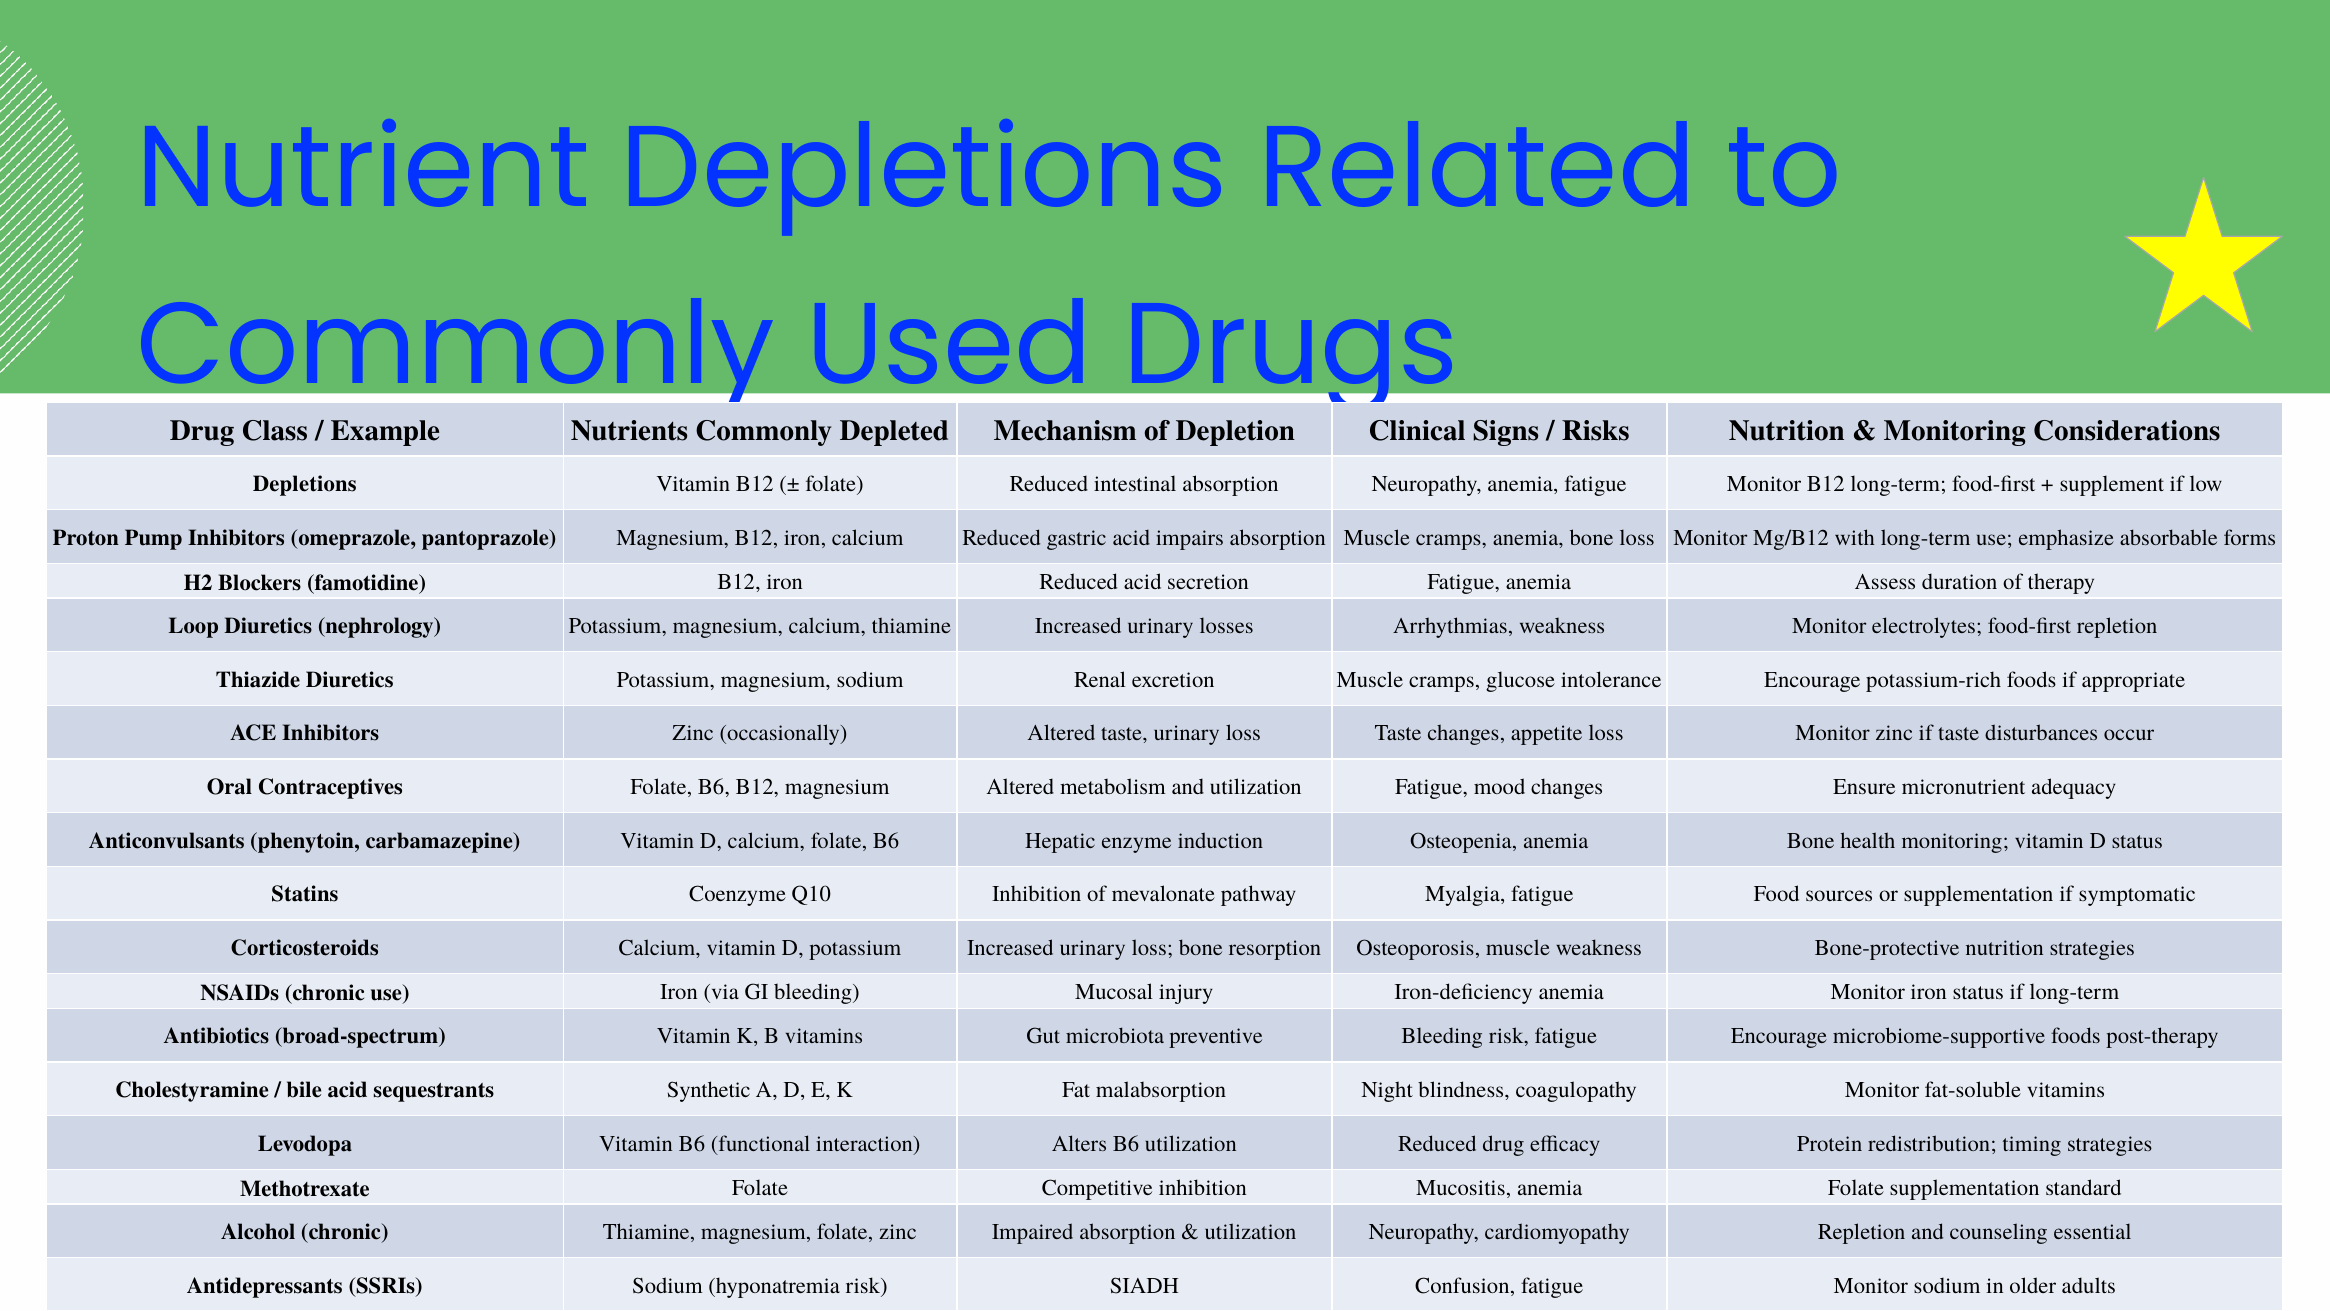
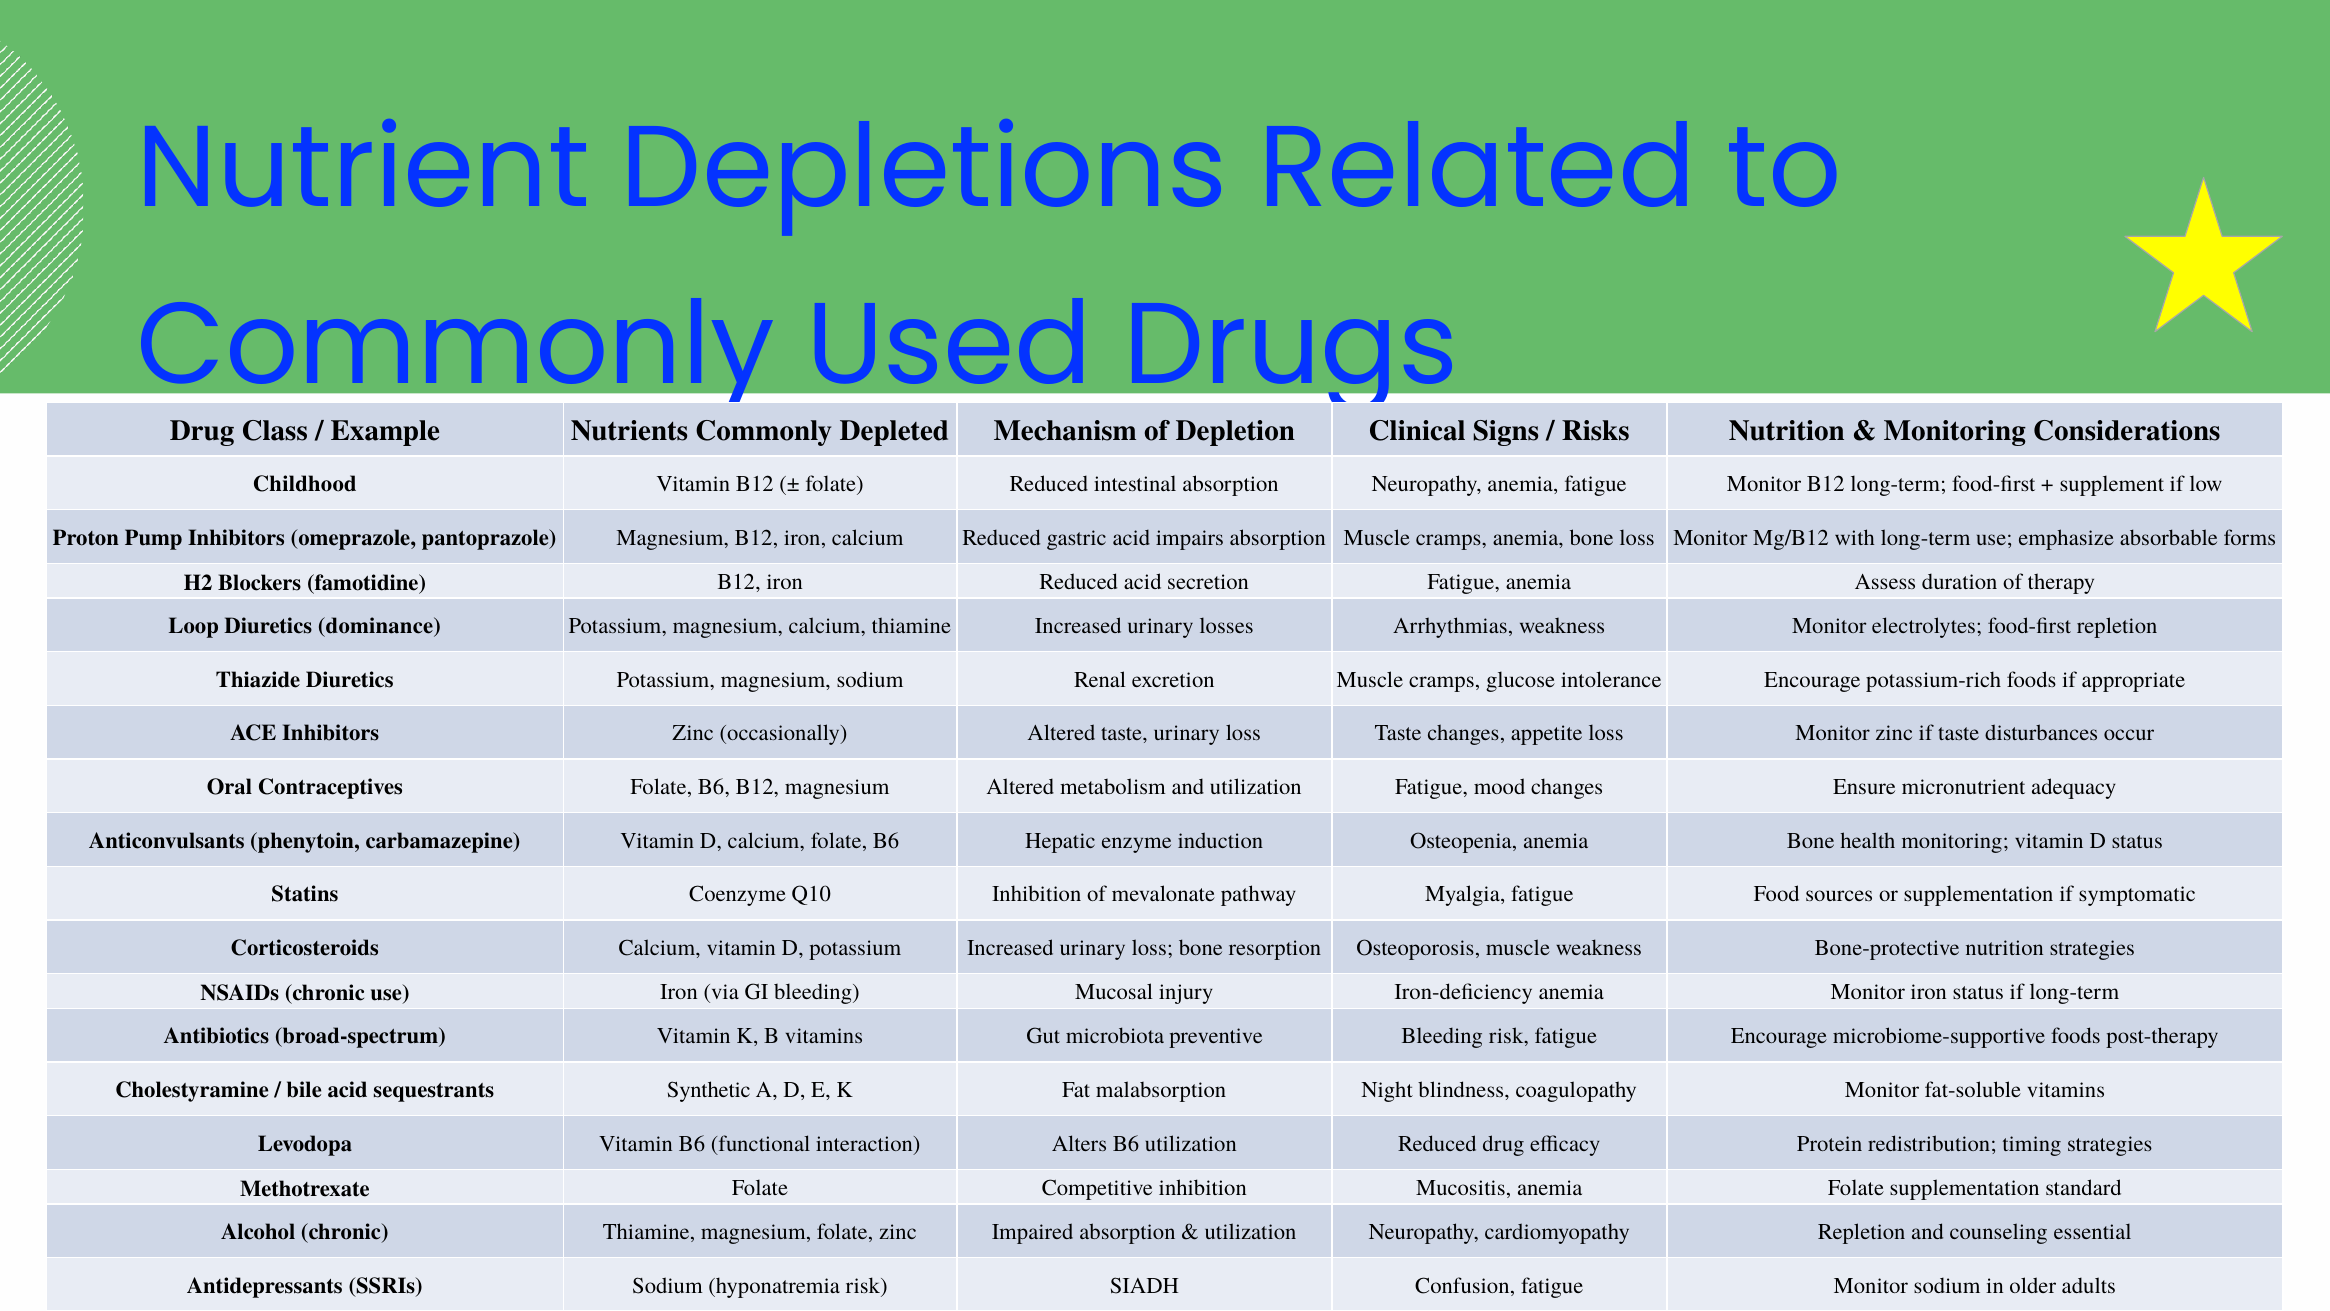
Depletions: Depletions -> Childhood (305, 484)
nephrology: nephrology -> dominance (379, 626)
